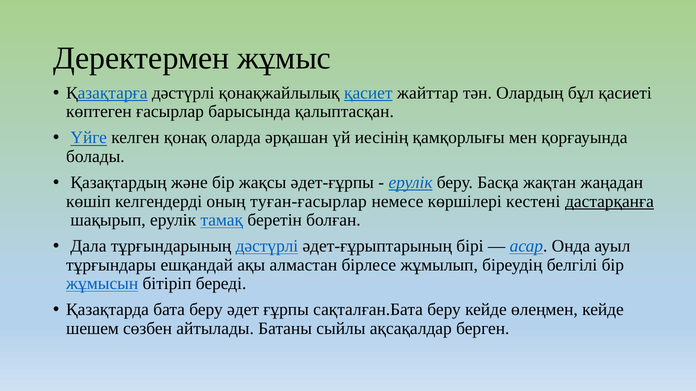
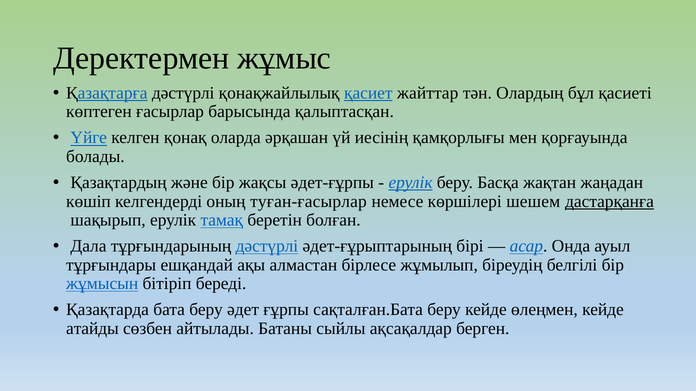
кестені: кестені -> шешем (533, 202)
шешем: шешем -> атайды (92, 329)
